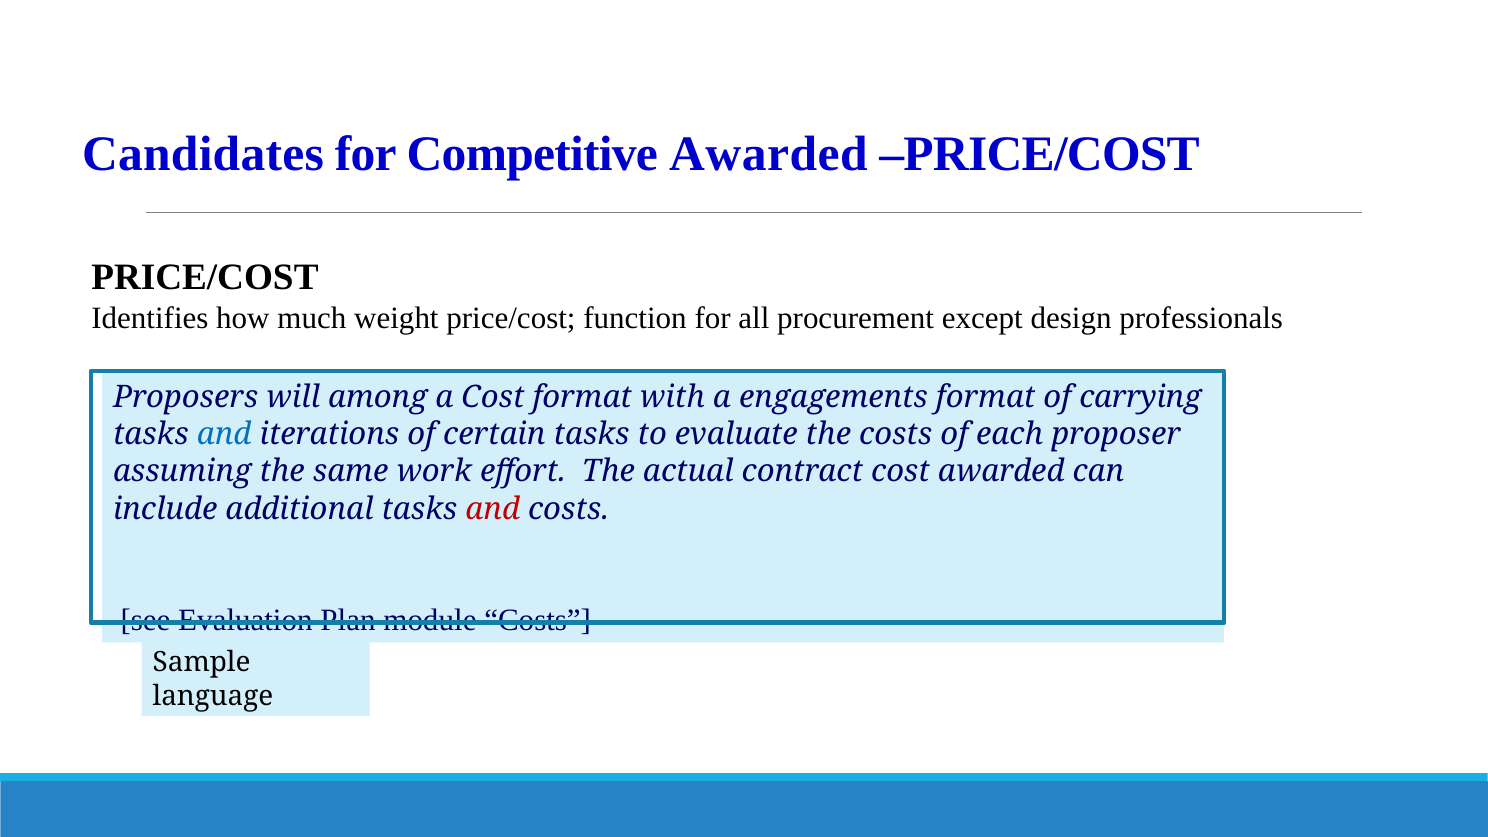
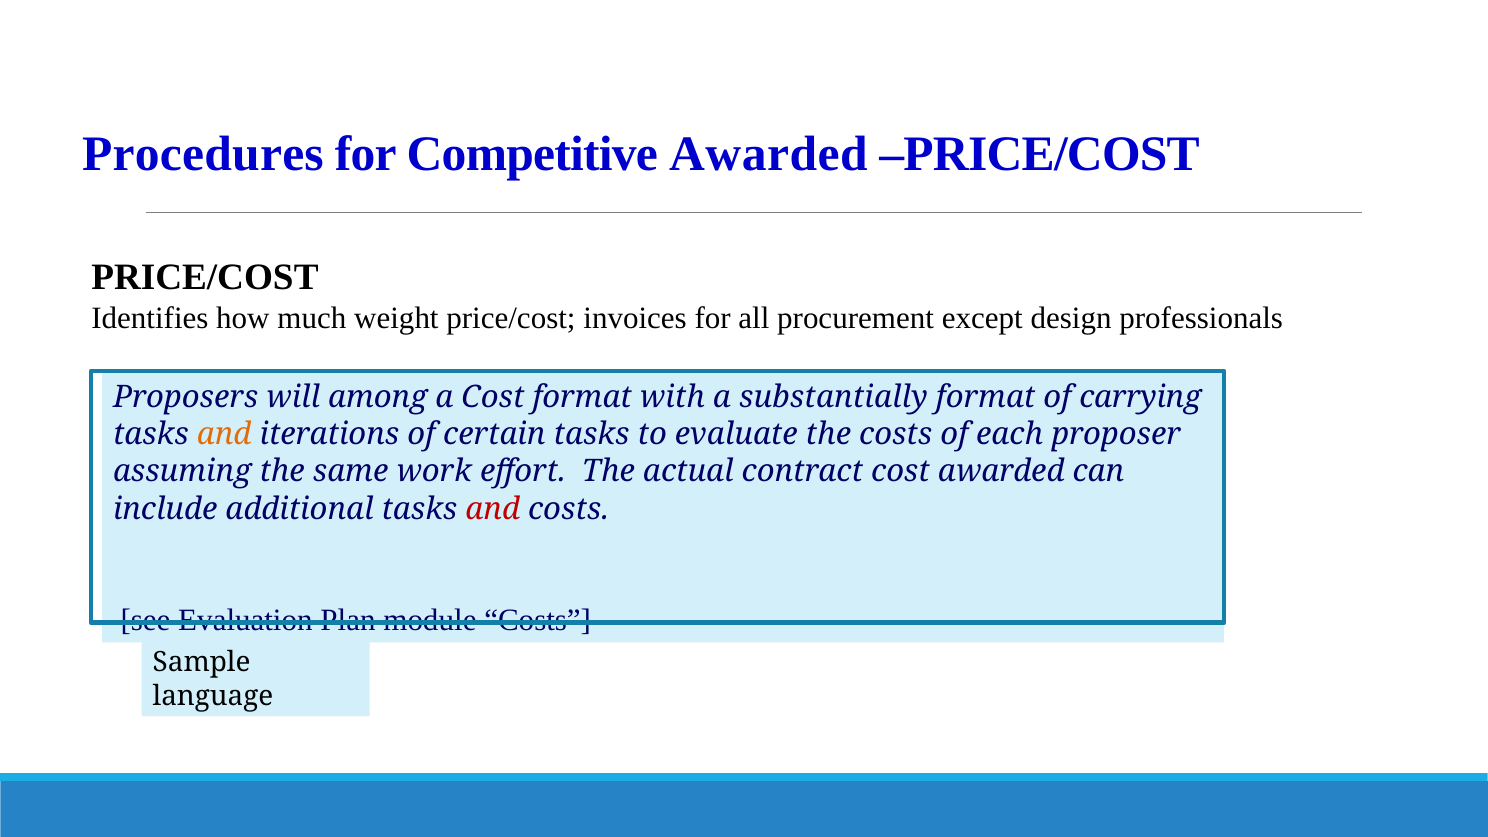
Candidates: Candidates -> Procedures (203, 154)
function: function -> invoices (635, 318)
engagements: engagements -> substantially (833, 397)
and colour: blue -> orange (224, 434)
